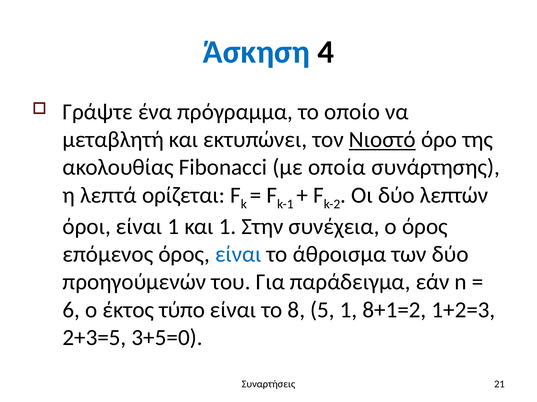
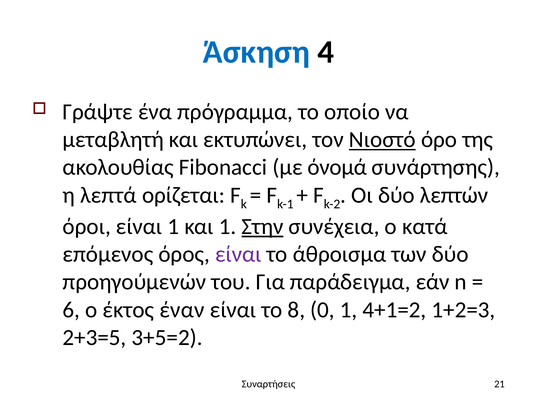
οποία: οποία -> όνομά (337, 168)
Στην underline: none -> present (262, 227)
ο όρος: όρος -> κατά (425, 227)
είναι colour: blue -> purple (238, 255)
τύπο: τύπο -> έναν (182, 310)
5: 5 -> 0 (323, 310)
8+1=2: 8+1=2 -> 4+1=2 (395, 310)
3+5=0: 3+5=0 -> 3+5=2 (167, 338)
